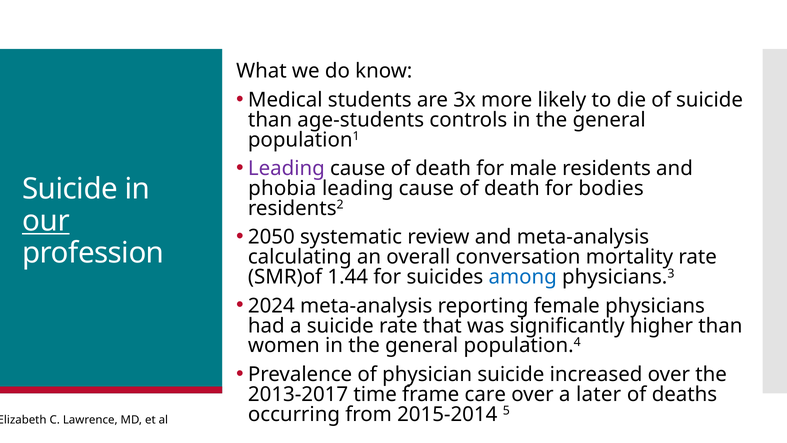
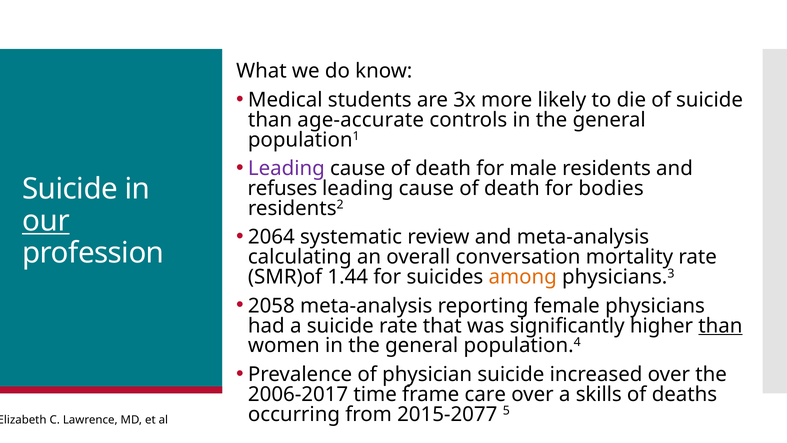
age-students: age-students -> age-accurate (361, 120)
phobia: phobia -> refuses (282, 188)
2050: 2050 -> 2064 (271, 237)
among colour: blue -> orange (523, 277)
2024: 2024 -> 2058 (271, 306)
than underline: none -> present (720, 326)
2013-2017: 2013-2017 -> 2006-2017 (298, 394)
later: later -> skills (599, 394)
2015-2014: 2015-2014 -> 2015-2077 (447, 414)
